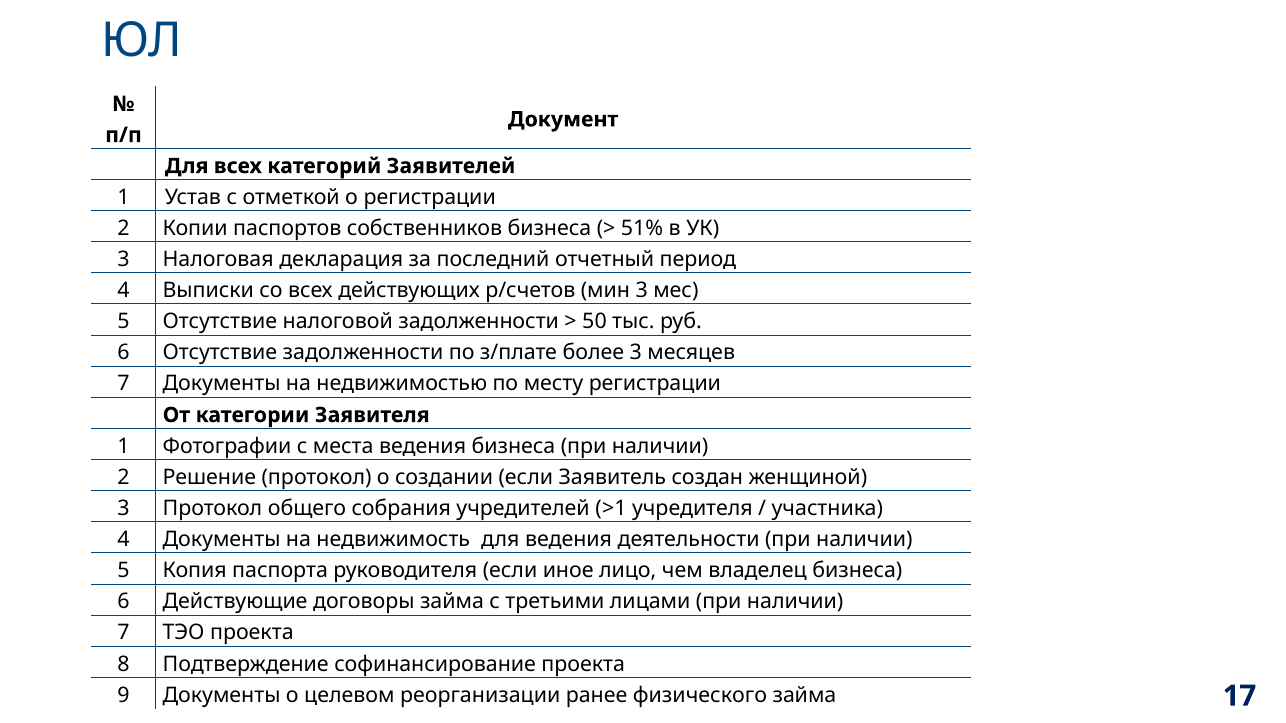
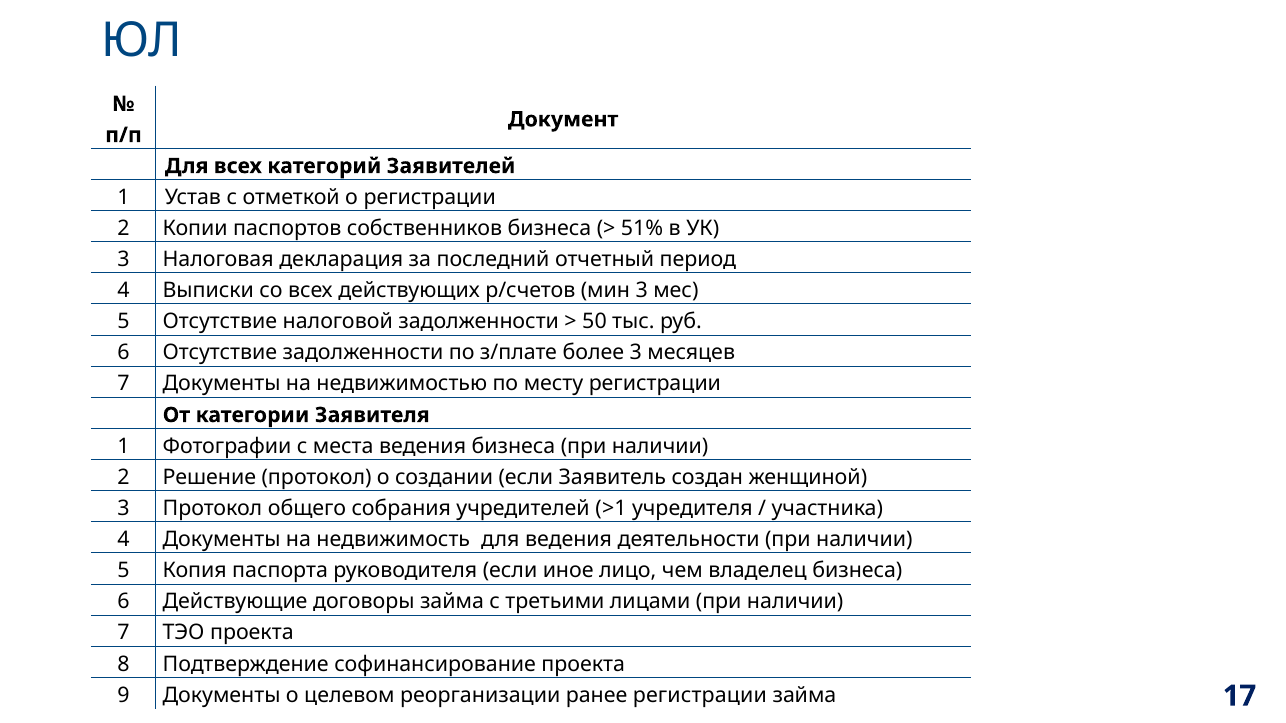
ранее физического: физического -> регистрации (700, 695)
